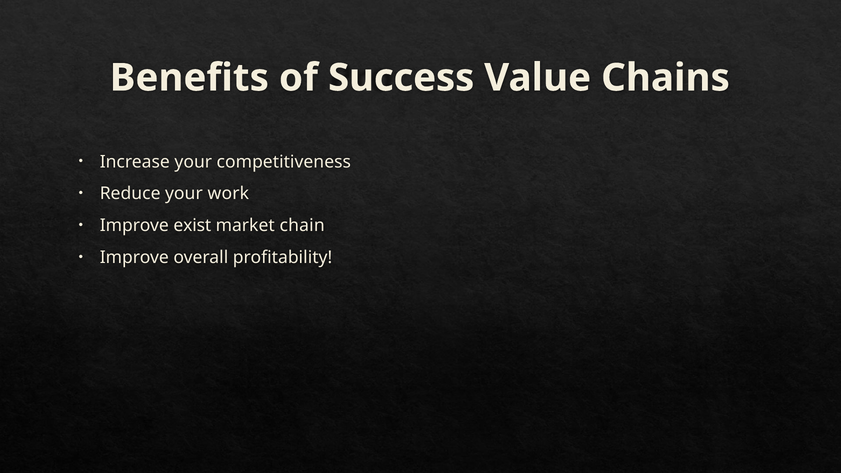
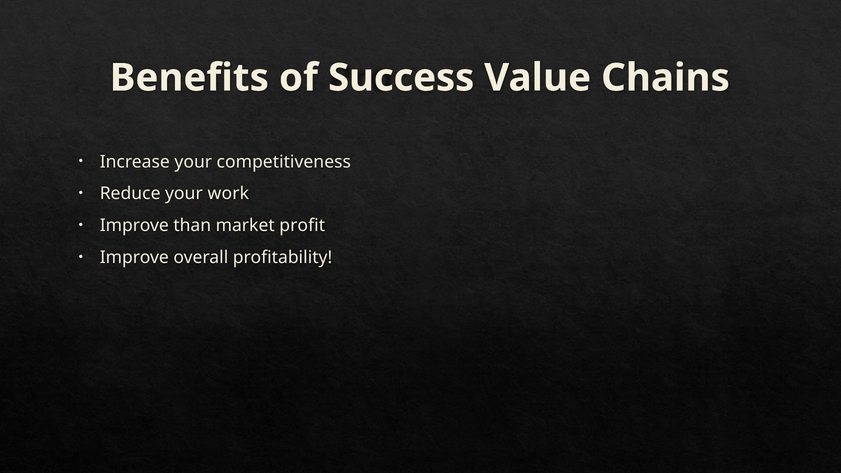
exist: exist -> than (192, 226)
chain: chain -> profit (302, 226)
